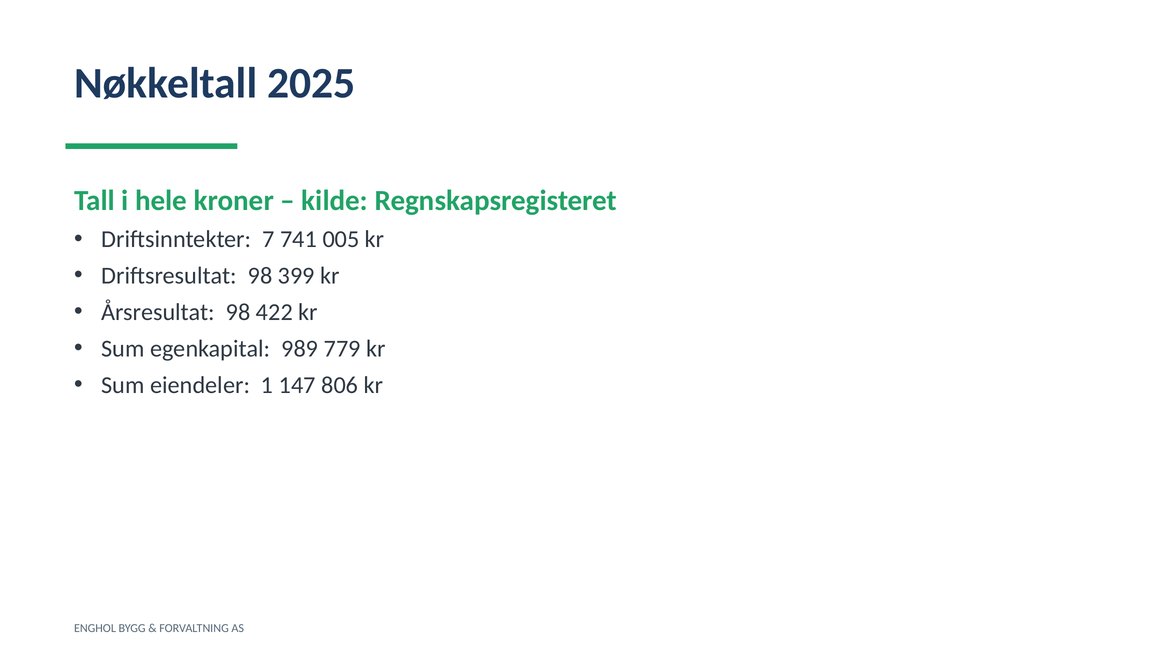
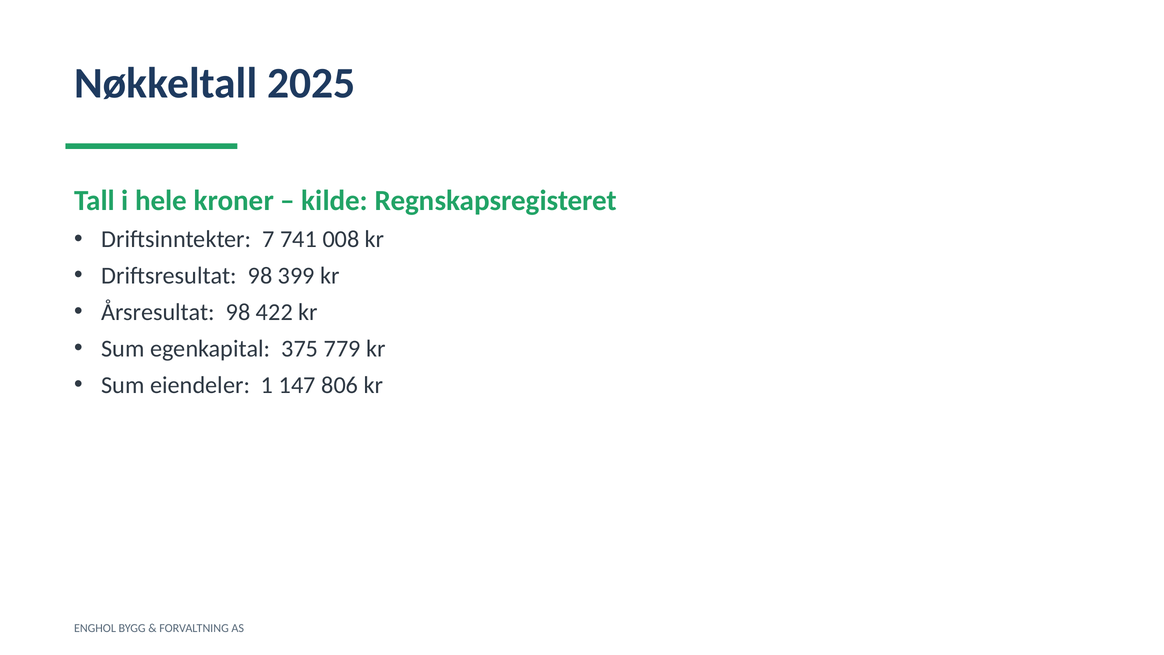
005: 005 -> 008 (341, 239)
989: 989 -> 375 (300, 349)
